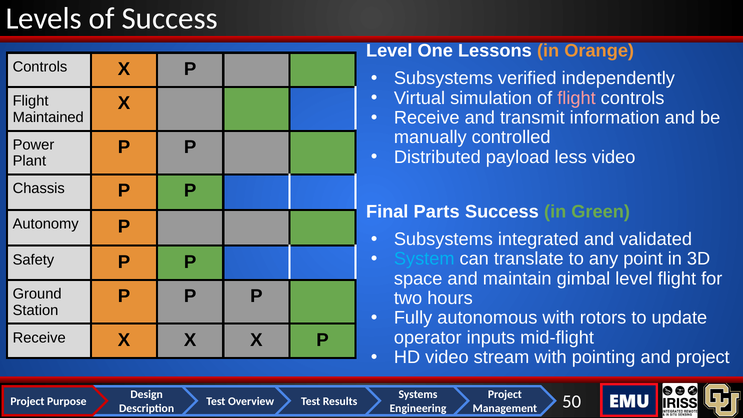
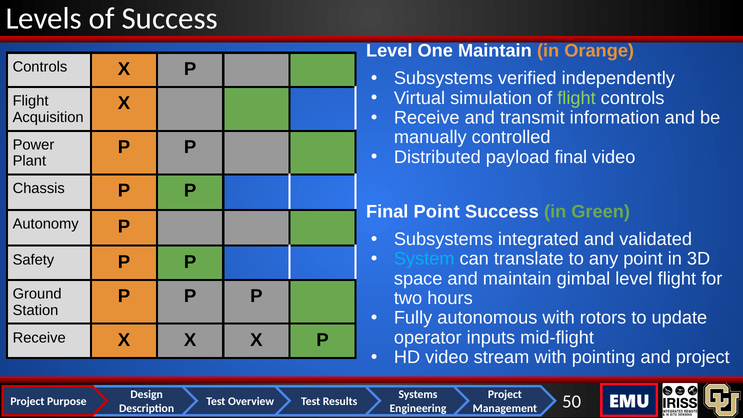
One Lessons: Lessons -> Maintain (495, 51)
flight colour: pink -> light green (576, 98)
Maintained: Maintained -> Acquisition (48, 117)
payload less: less -> final (571, 157)
Final Parts: Parts -> Point (437, 212)
